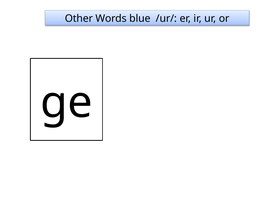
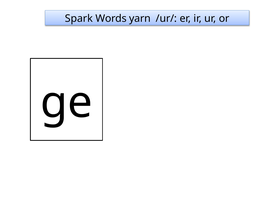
Other: Other -> Spark (79, 18)
blue: blue -> yarn (140, 18)
